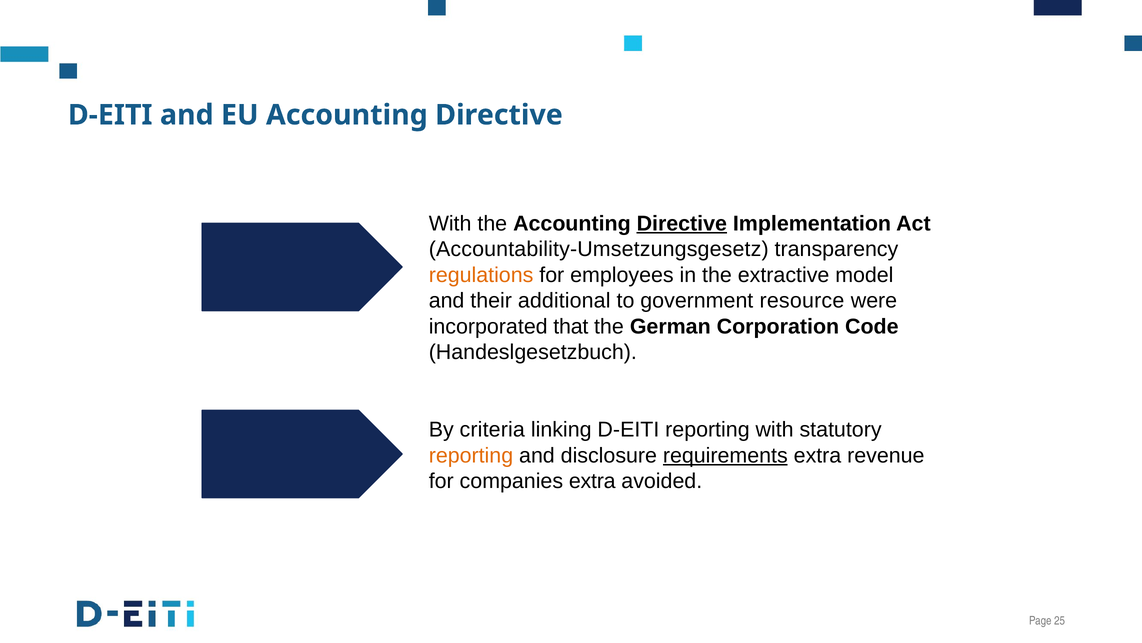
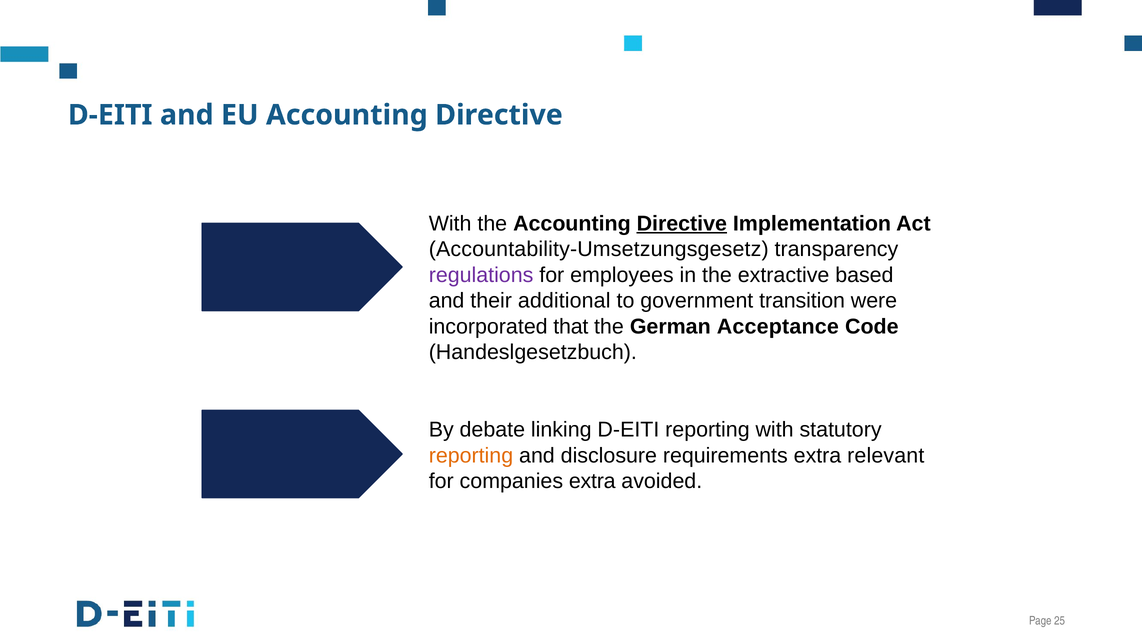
regulations colour: orange -> purple (481, 275)
model: model -> based (864, 275)
resource: resource -> transition (802, 300)
Corporation: Corporation -> Acceptance (778, 326)
criteria: criteria -> debate (492, 429)
requirements underline: present -> none (725, 455)
revenue: revenue -> relevant (886, 455)
